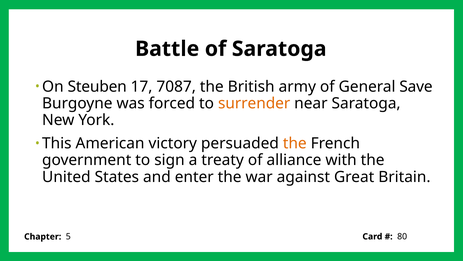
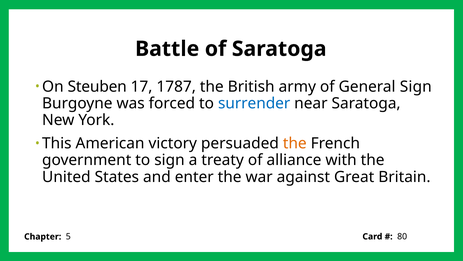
7087: 7087 -> 1787 (176, 86)
General Save: Save -> Sign (416, 86)
surrender colour: orange -> blue (254, 103)
